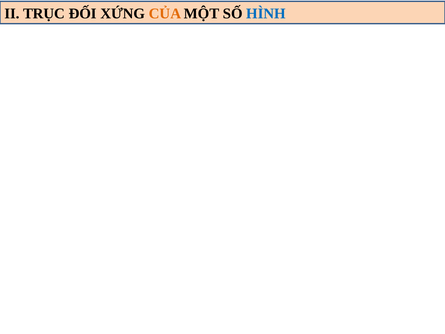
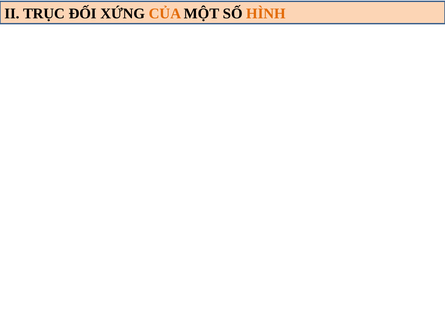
HÌNH colour: blue -> orange (266, 14)
